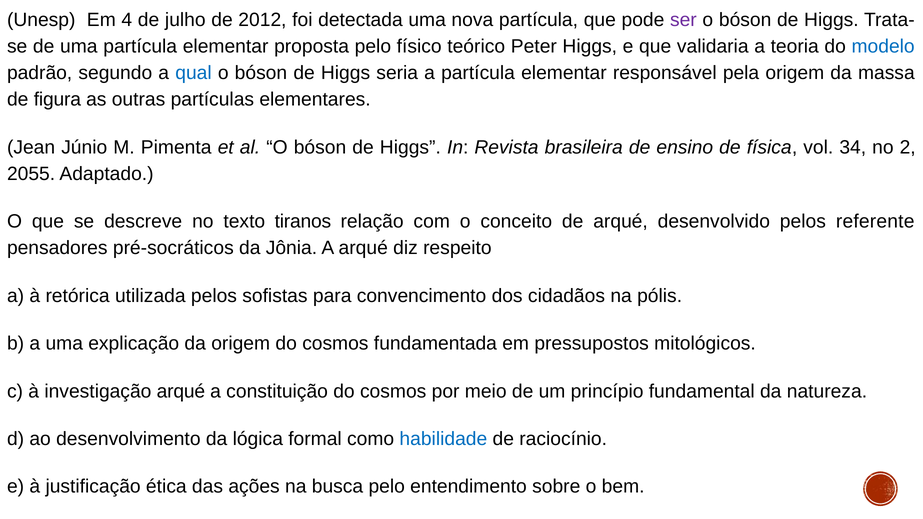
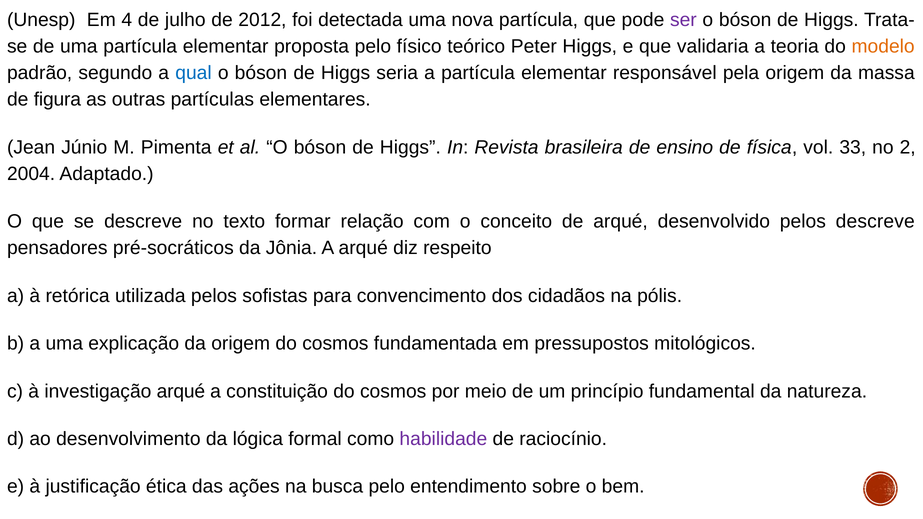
modelo colour: blue -> orange (883, 46)
34: 34 -> 33 (853, 147)
2055: 2055 -> 2004 (31, 174)
tiranos: tiranos -> formar (303, 222)
pelos referente: referente -> descreve (875, 222)
habilidade colour: blue -> purple (443, 439)
